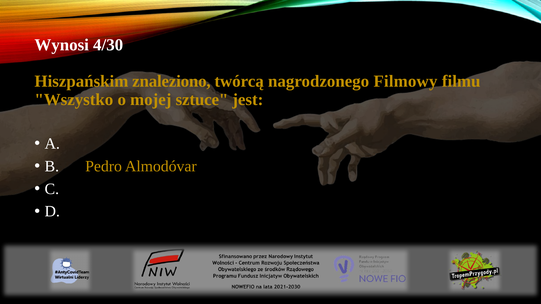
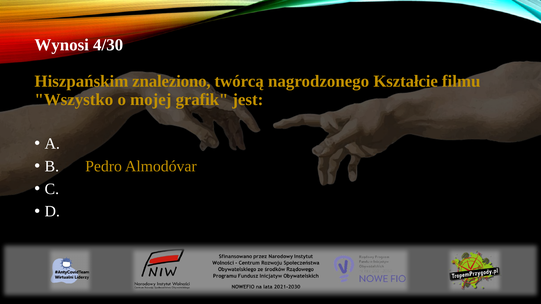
Filmowy: Filmowy -> Kształcie (406, 81)
sztuce: sztuce -> grafik (202, 100)
